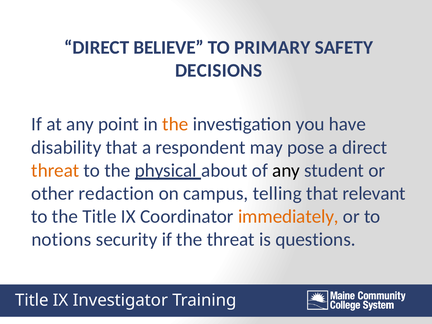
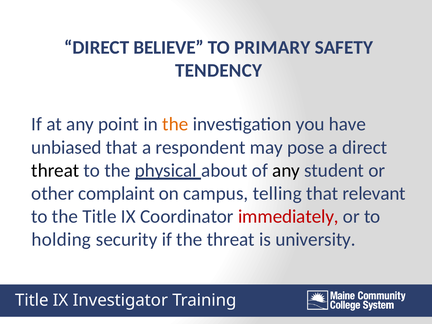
DECISIONS: DECISIONS -> TENDENCY (219, 71)
disability: disability -> unbiased (66, 147)
threat colour: orange -> black (55, 170)
redaction: redaction -> complaint (117, 194)
immediately colour: orange -> red (288, 217)
notions: notions -> holding (61, 240)
questions: questions -> university (316, 240)
